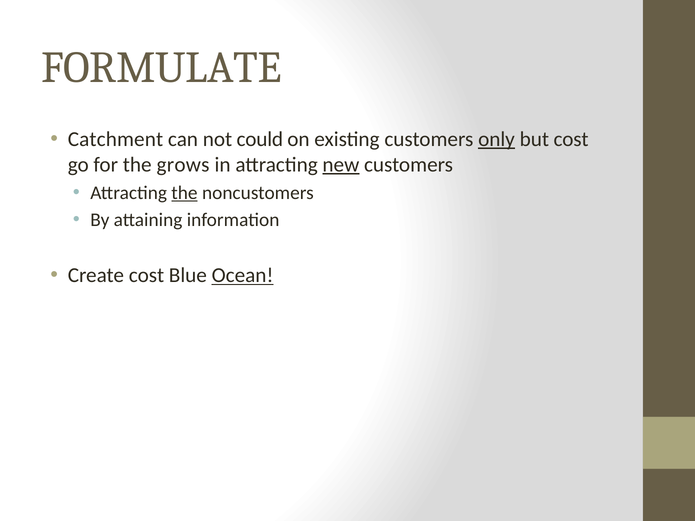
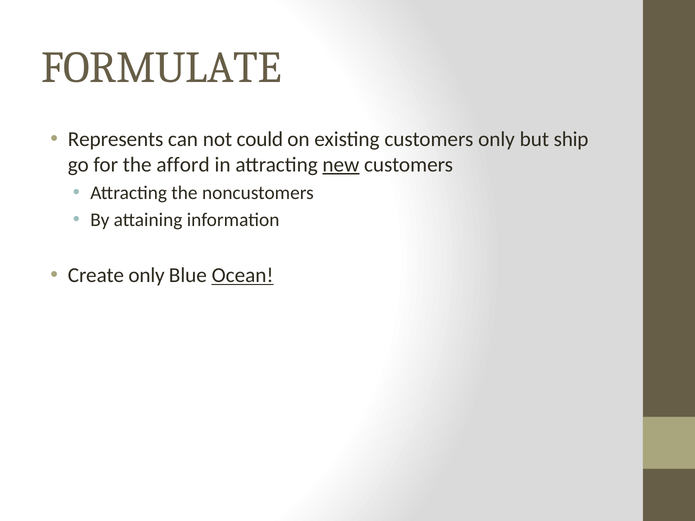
Catchment: Catchment -> Represents (116, 139)
only underline: present -> none (496, 139)
but cost: cost -> ship (571, 139)
grows: grows -> afford (183, 165)
the underline: present -> none (184, 193)
Create cost: cost -> only (147, 276)
